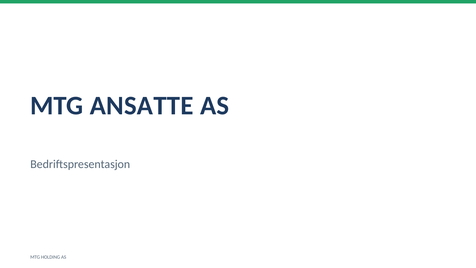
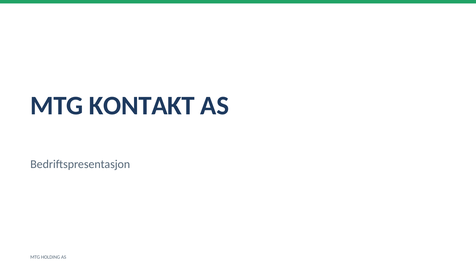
ANSATTE: ANSATTE -> KONTAKT (142, 106)
